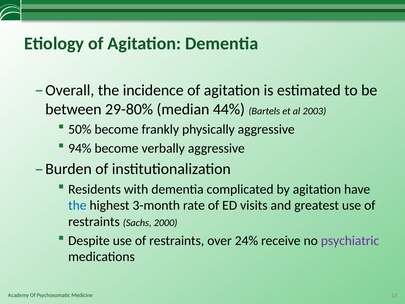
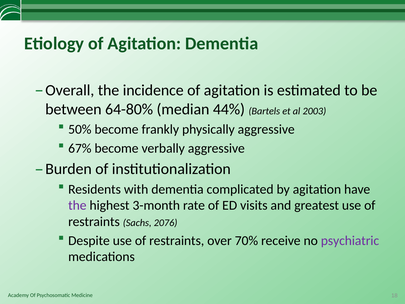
29-80%: 29-80% -> 64-80% (129, 109)
94%: 94% -> 67% (80, 148)
the colour: blue -> purple (77, 205)
2000: 2000 -> 2076 (166, 223)
24%: 24% -> 70% (246, 240)
